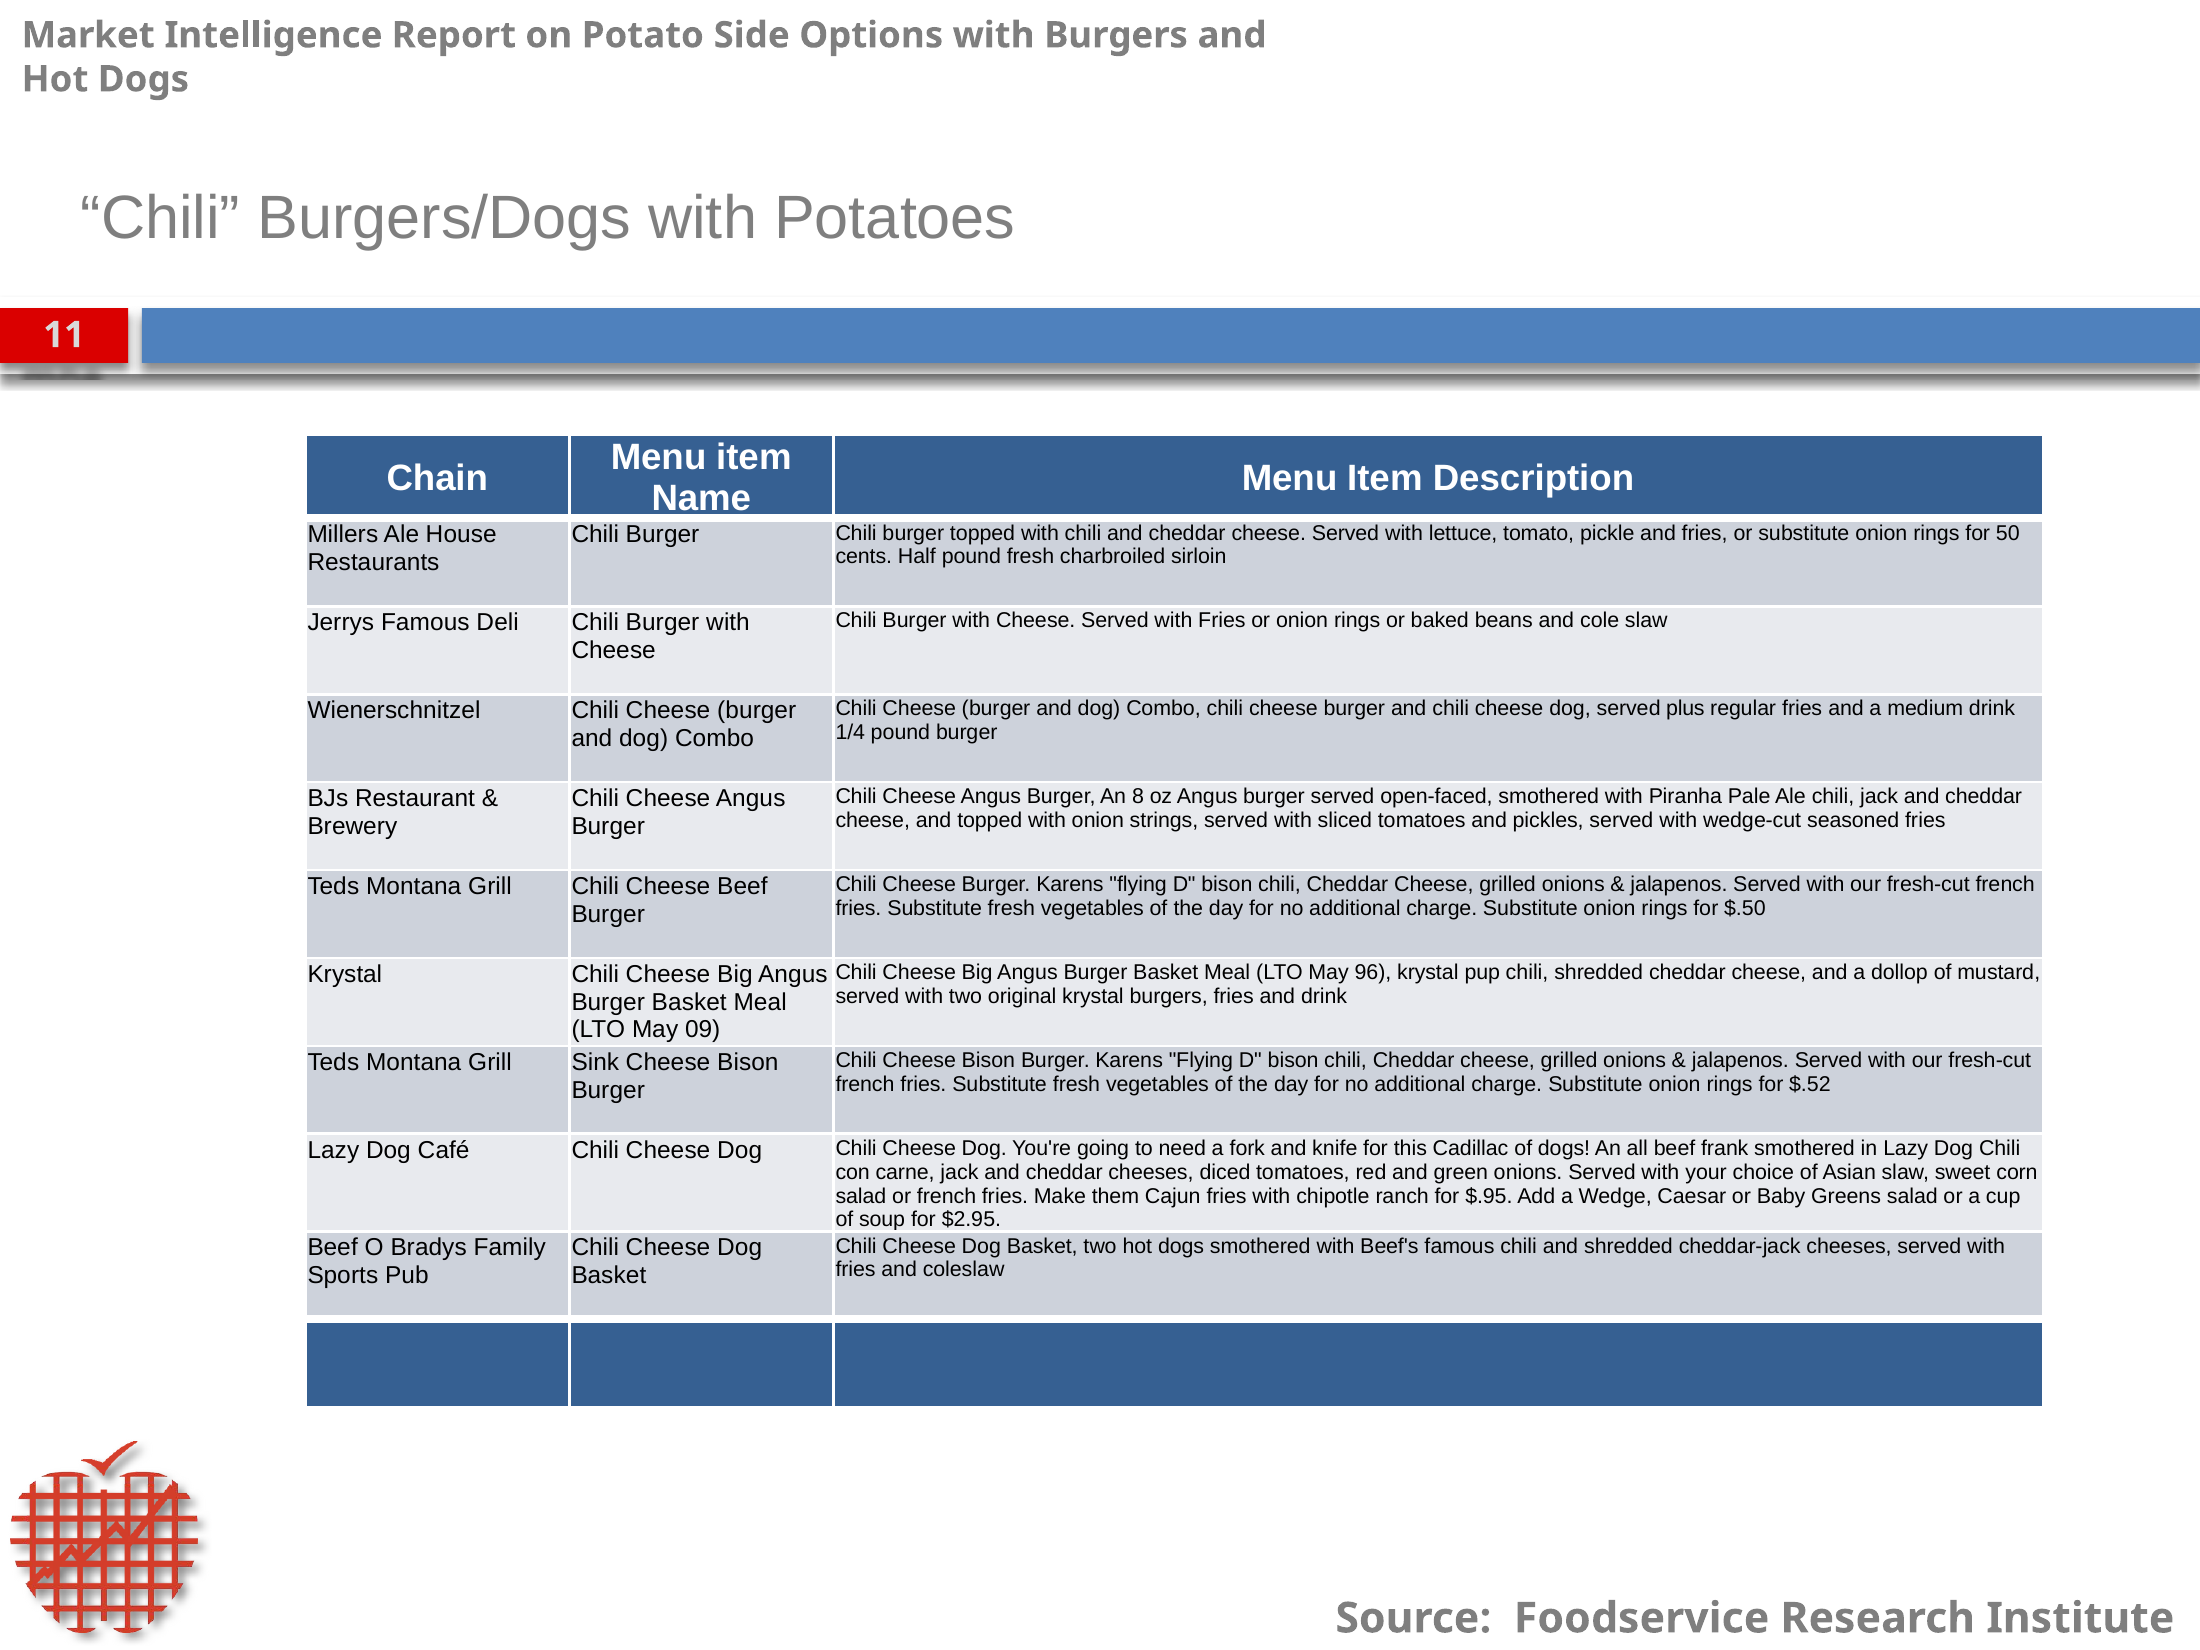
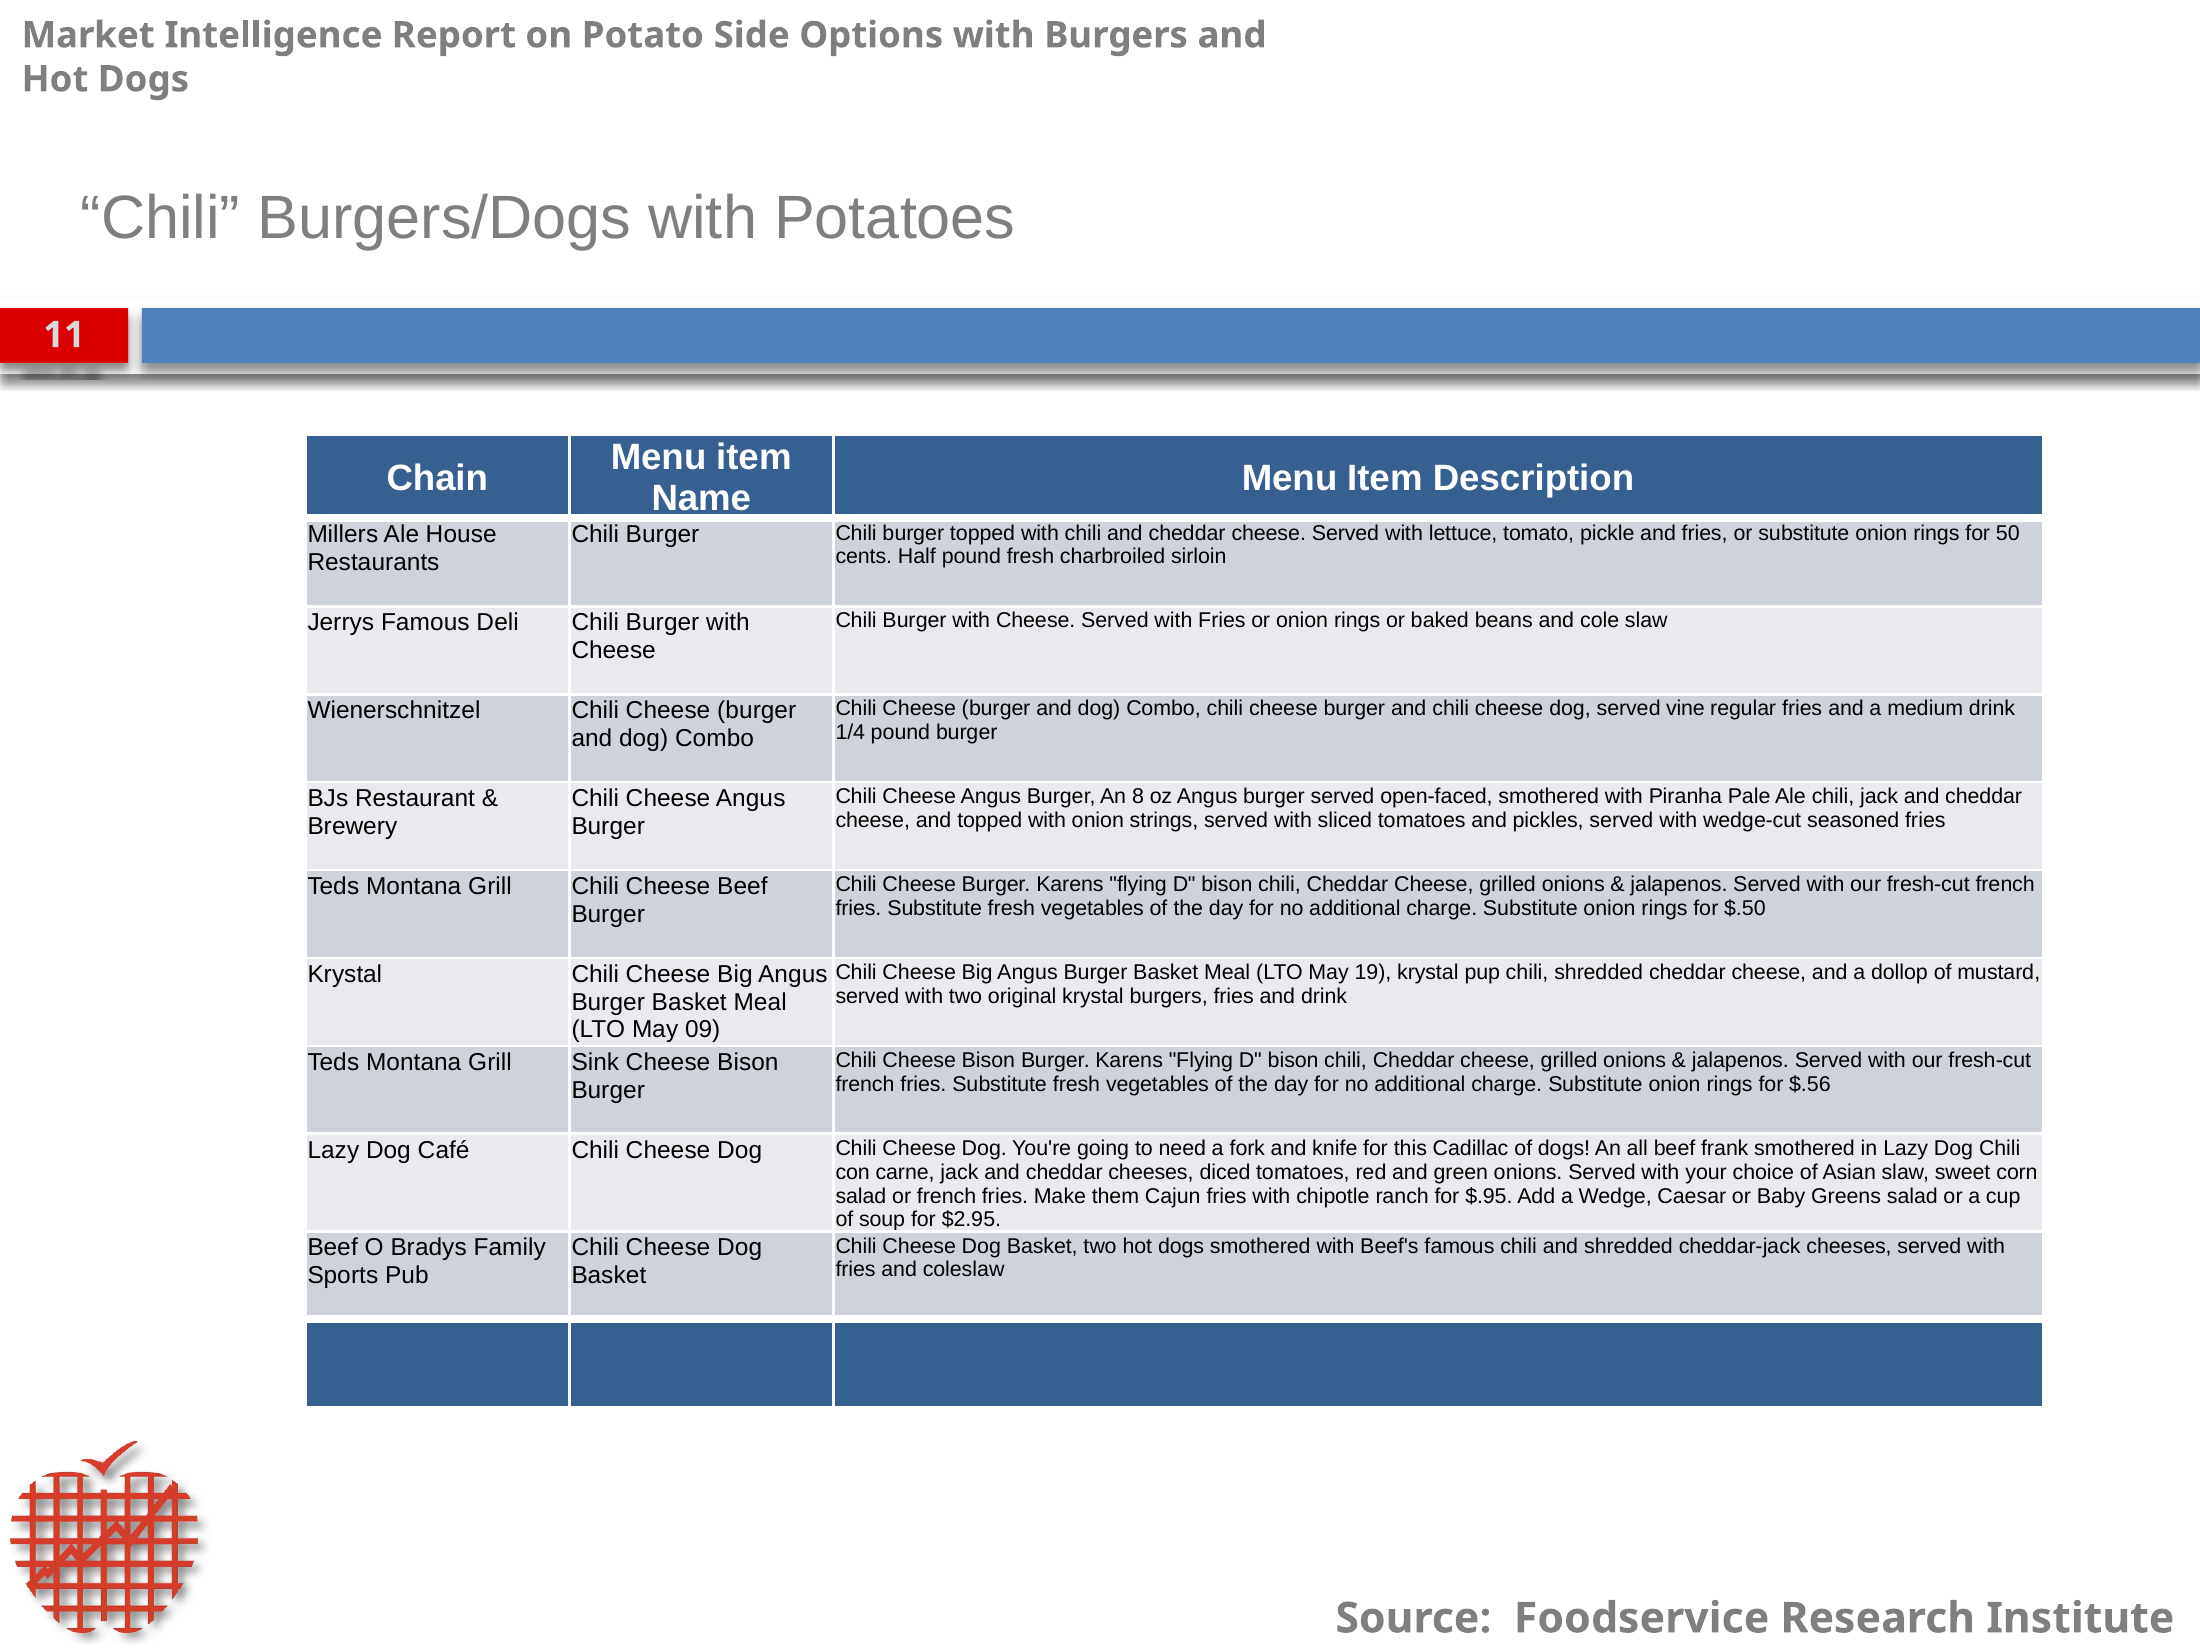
plus: plus -> vine (1685, 709)
96: 96 -> 19 (1373, 973)
$.52: $.52 -> $.56 (1810, 1084)
